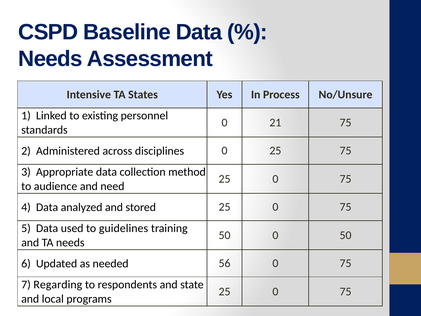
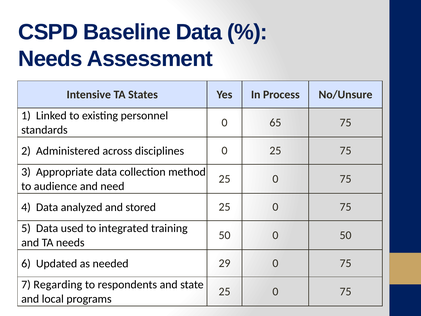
21: 21 -> 65 (275, 123)
guidelines: guidelines -> integrated (124, 228)
56: 56 -> 29 (225, 263)
